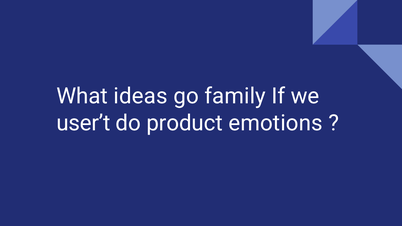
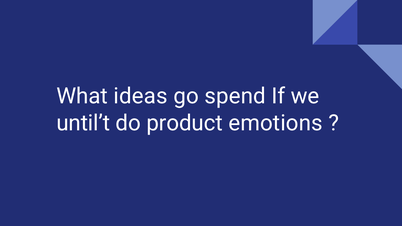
family: family -> spend (235, 96)
user’t: user’t -> until’t (83, 123)
